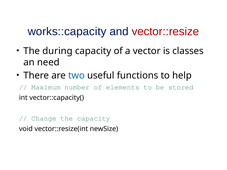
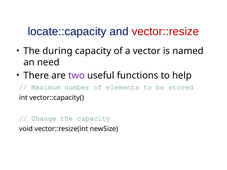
works::capacity: works::capacity -> locate::capacity (67, 31)
classes: classes -> named (188, 51)
two colour: blue -> purple (76, 76)
